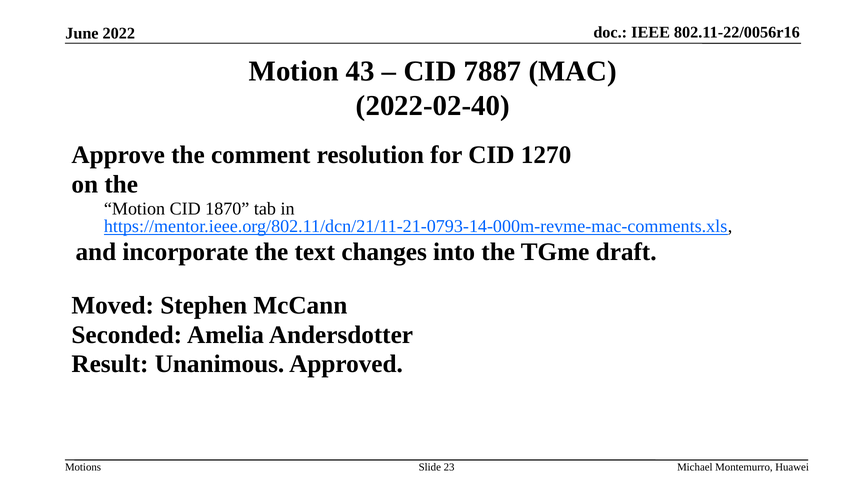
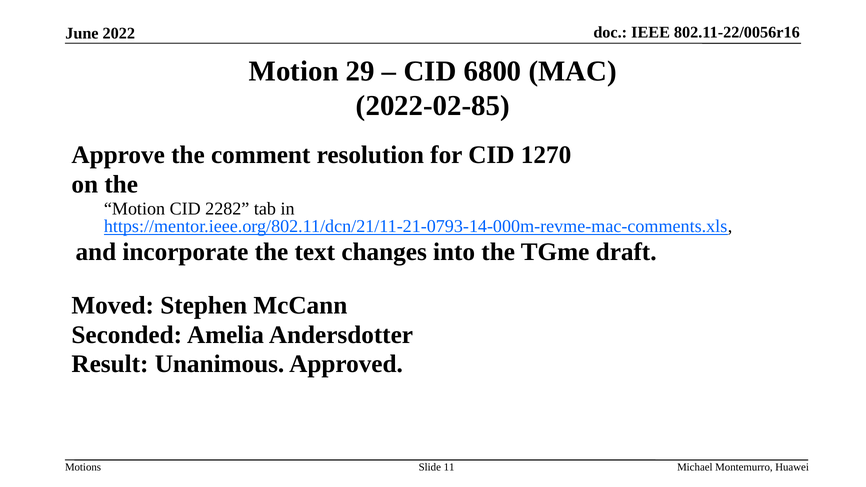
43: 43 -> 29 (360, 71)
7887: 7887 -> 6800 (493, 71)
2022-02-40: 2022-02-40 -> 2022-02-85 (433, 106)
1870: 1870 -> 2282 (227, 209)
23: 23 -> 11 (449, 467)
